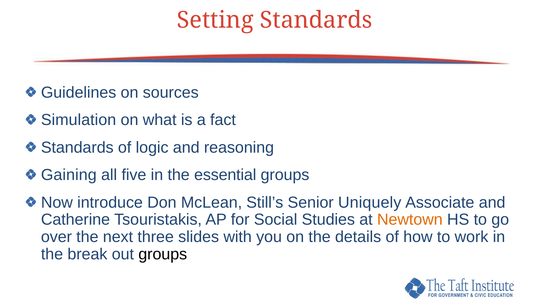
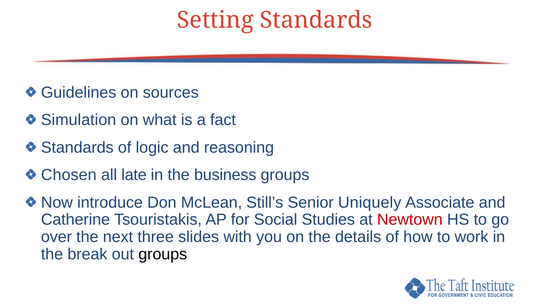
Gaining: Gaining -> Chosen (69, 175)
five: five -> late (134, 175)
essential: essential -> business (225, 175)
Newtown colour: orange -> red (410, 220)
